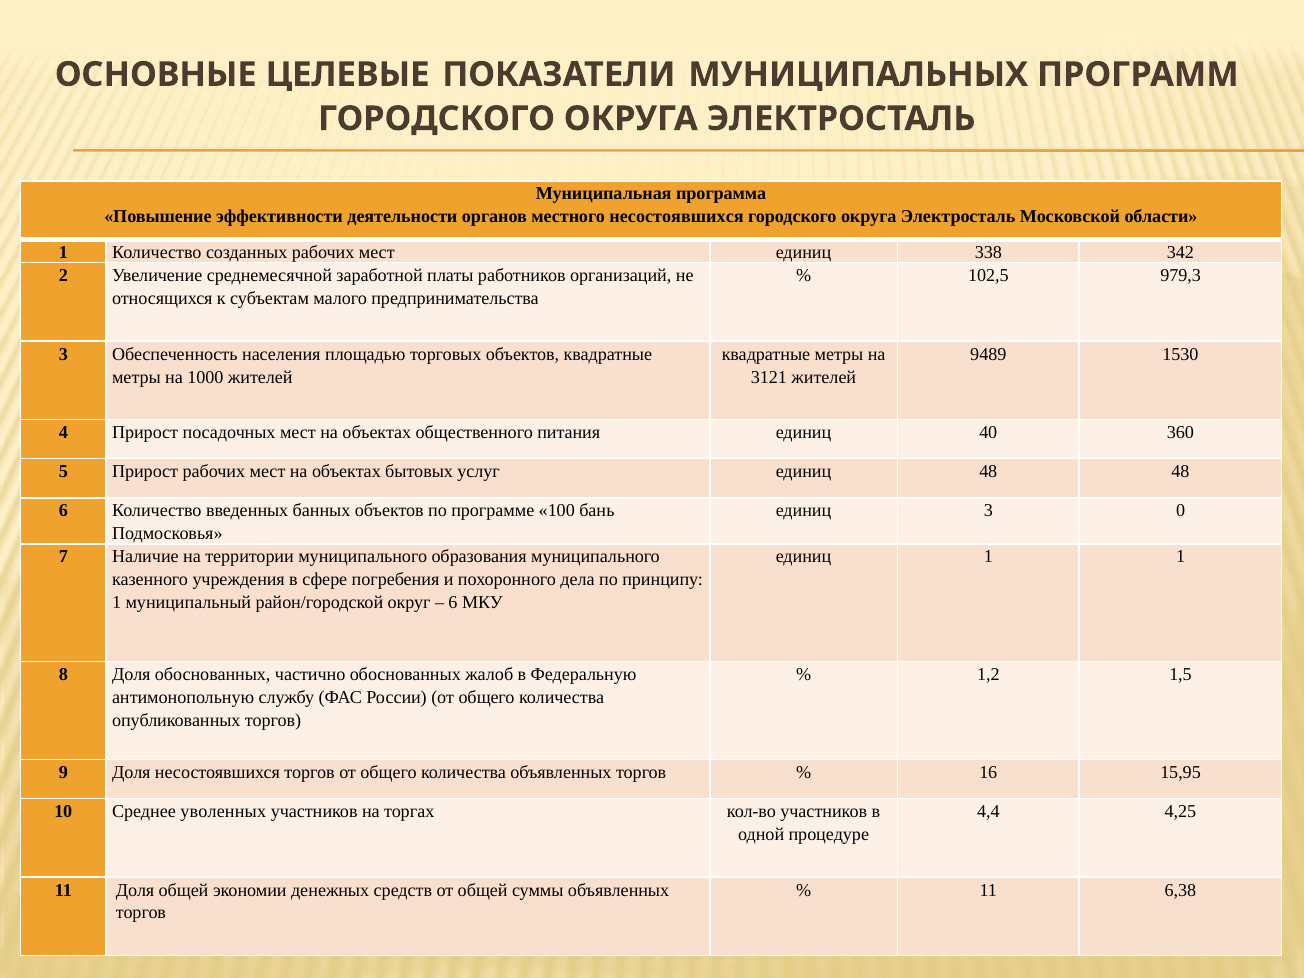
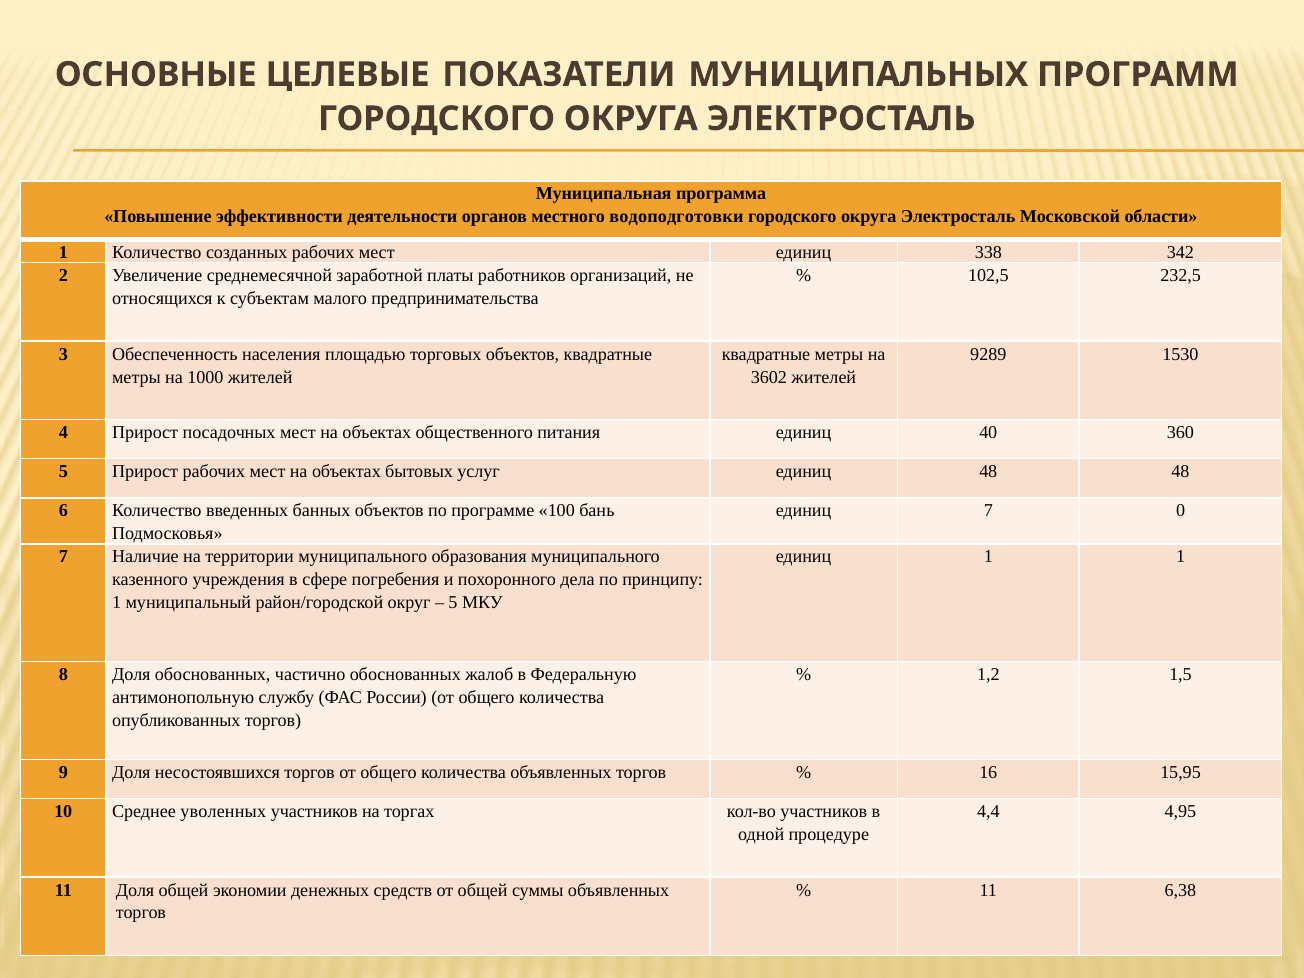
местного несостоявшихся: несостоявшихся -> водоподготовки (676, 217)
979,3: 979,3 -> 232,5 (1181, 276)
9489: 9489 -> 9289 (988, 354)
3121: 3121 -> 3602 (769, 377)
единиц 3: 3 -> 7 (988, 511)
6: 6 -> 5 (453, 603)
4,25: 4,25 -> 4,95 (1180, 812)
